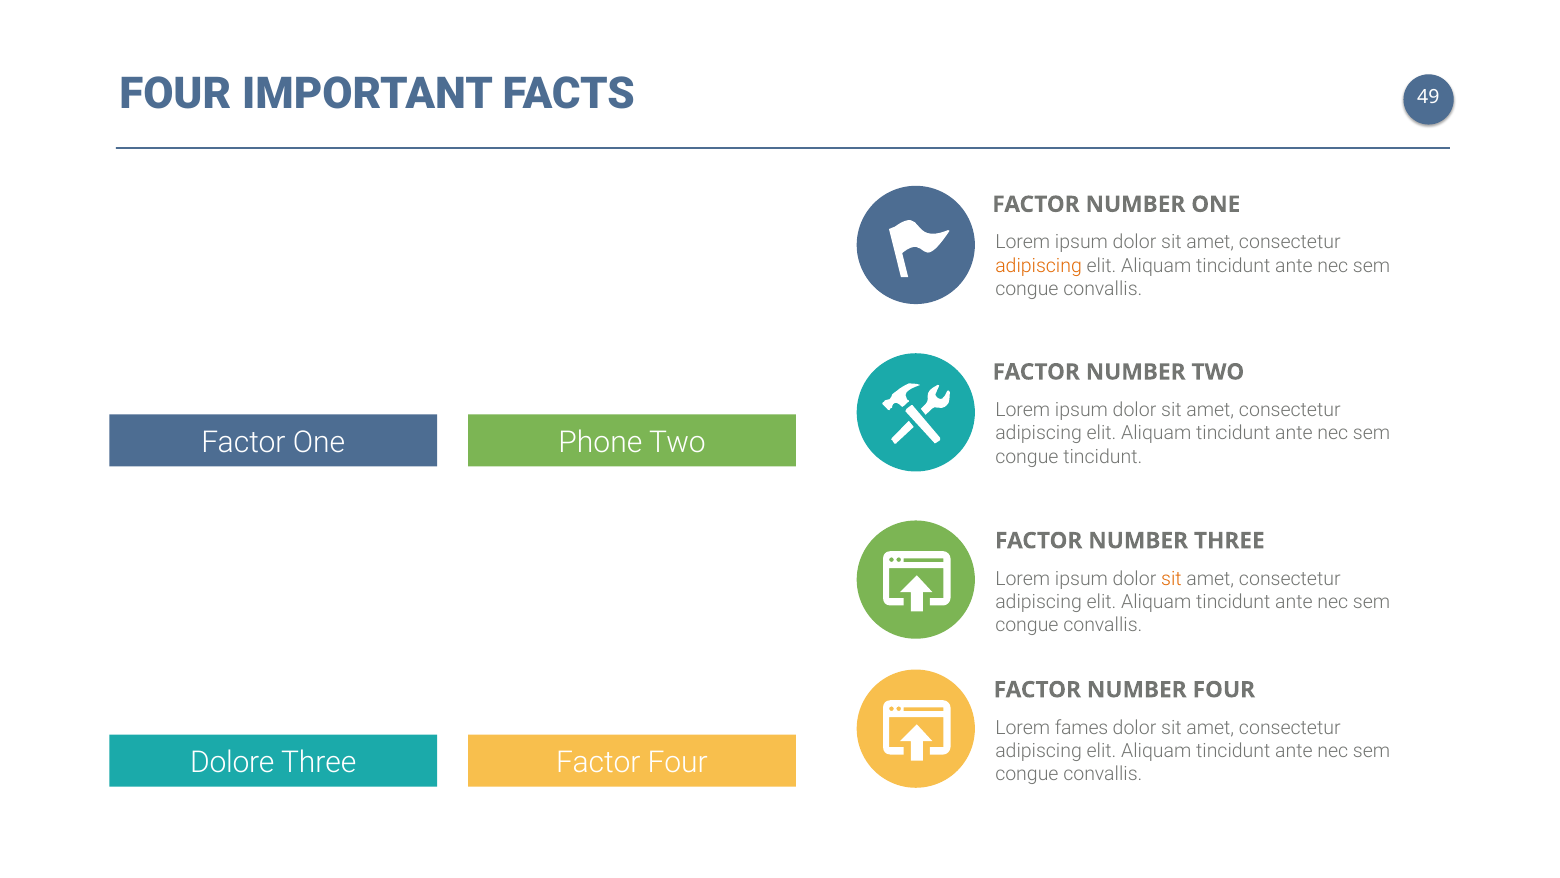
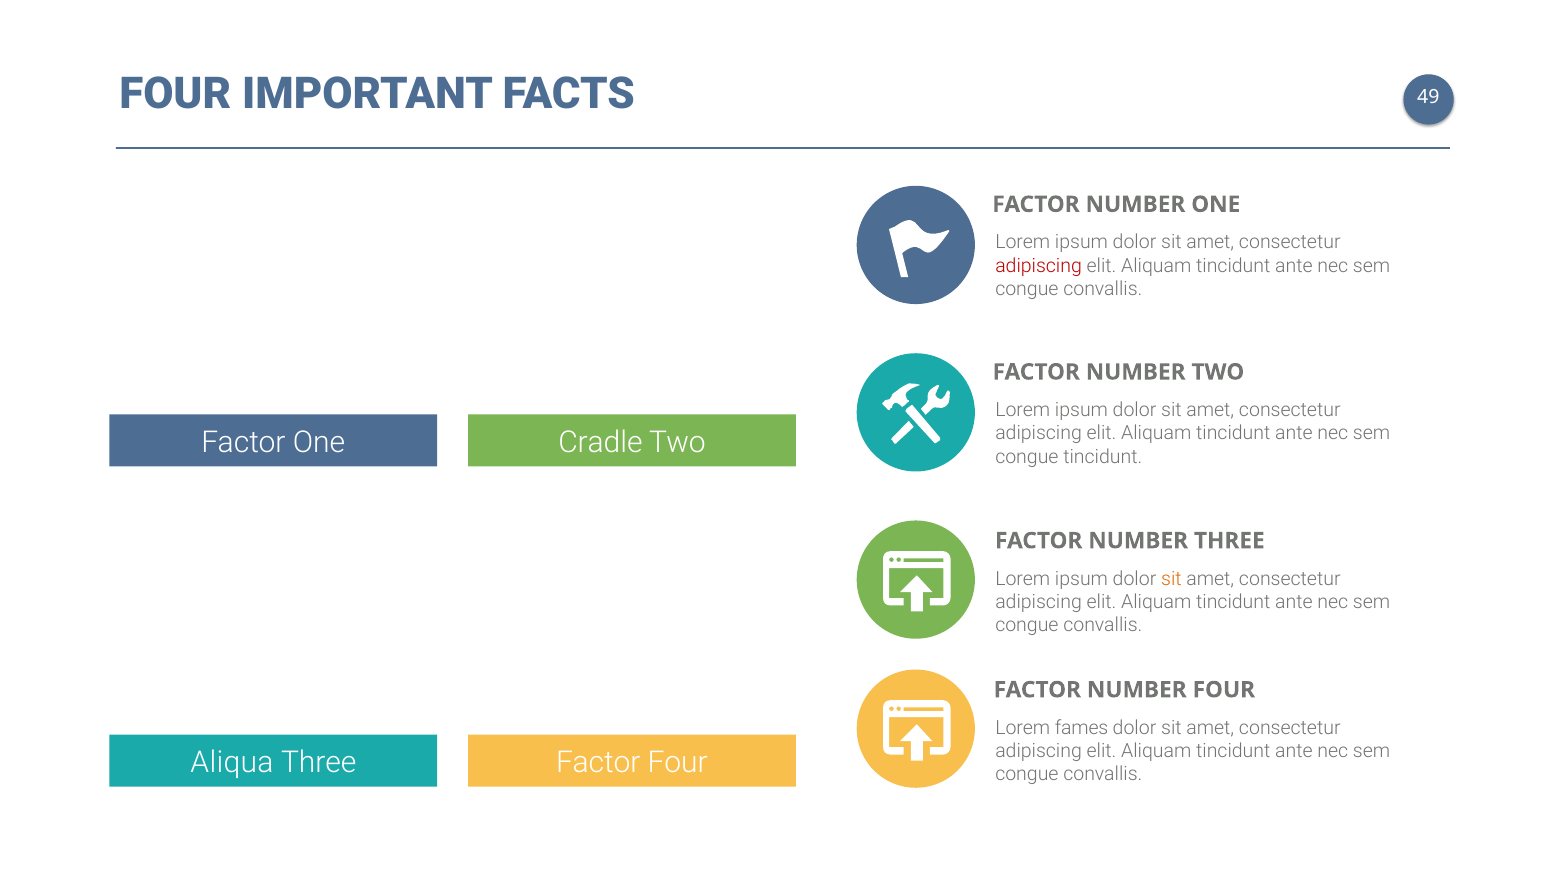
adipiscing colour: orange -> red (1039, 265)
Phone: Phone -> Cradle (600, 442)
Dolore: Dolore -> Aliqua (232, 762)
